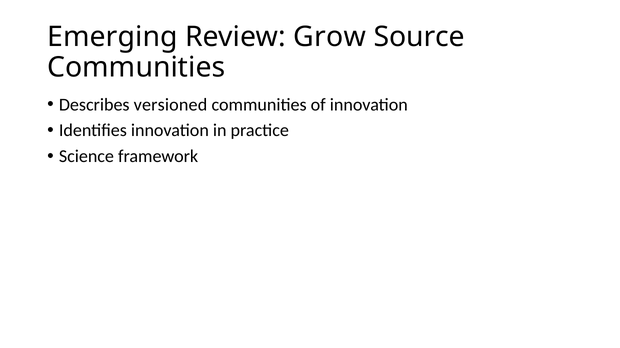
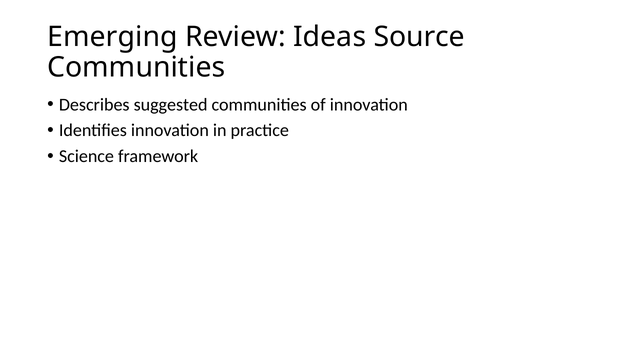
Grow: Grow -> Ideas (330, 37)
versioned: versioned -> suggested (171, 105)
